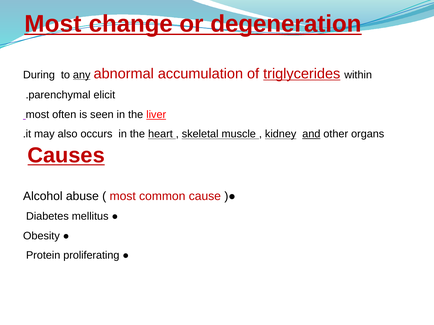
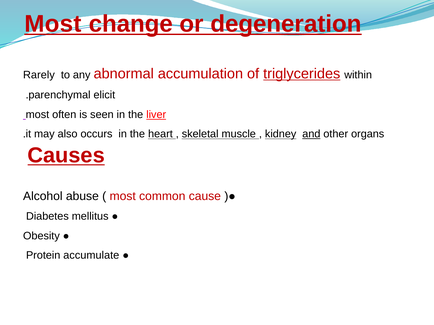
During: During -> Rarely (39, 75)
any underline: present -> none (82, 75)
proliferating: proliferating -> accumulate (91, 256)
